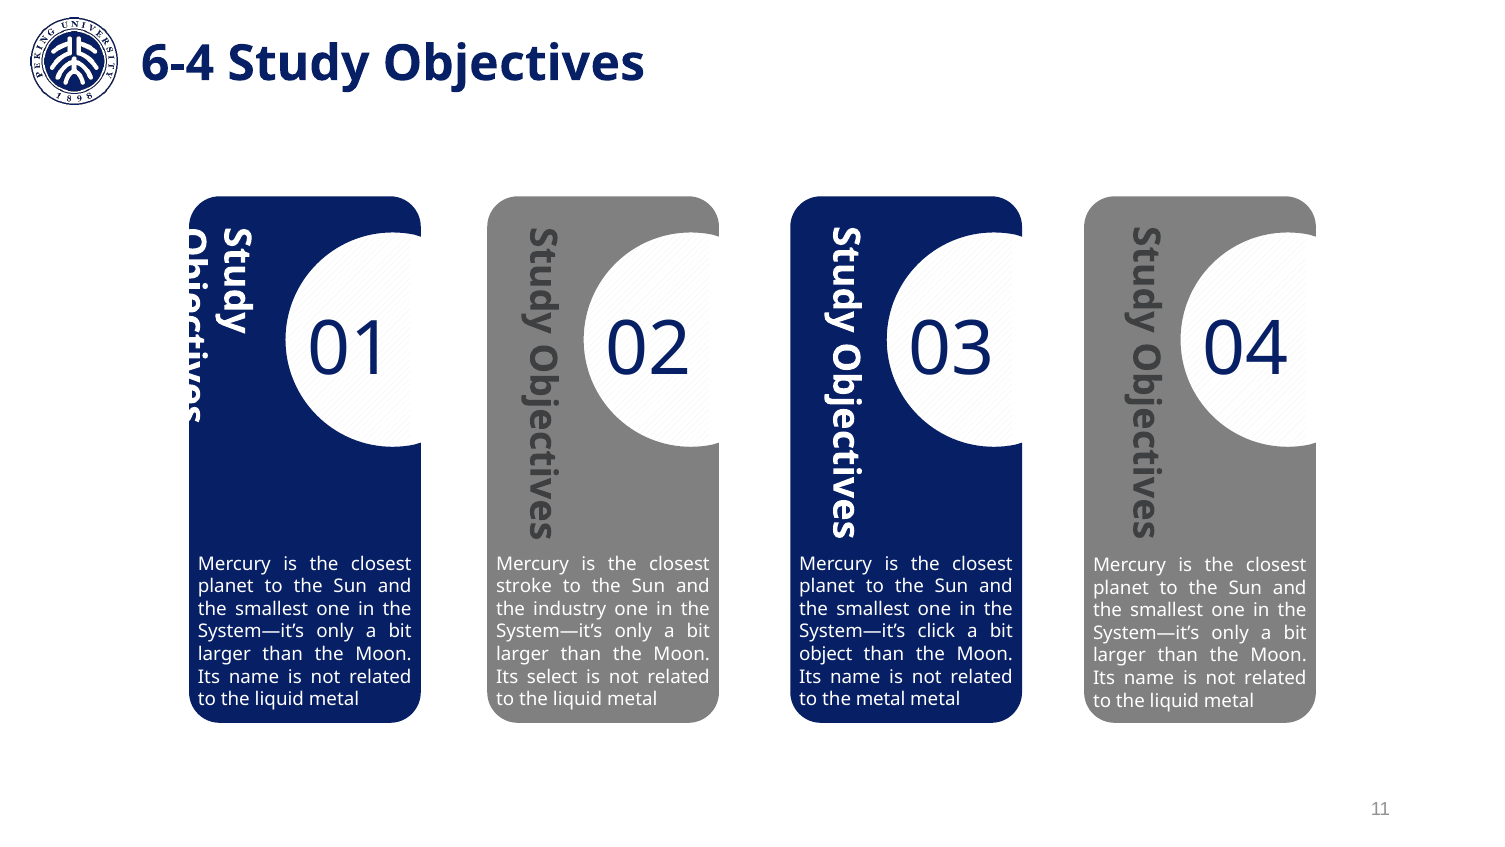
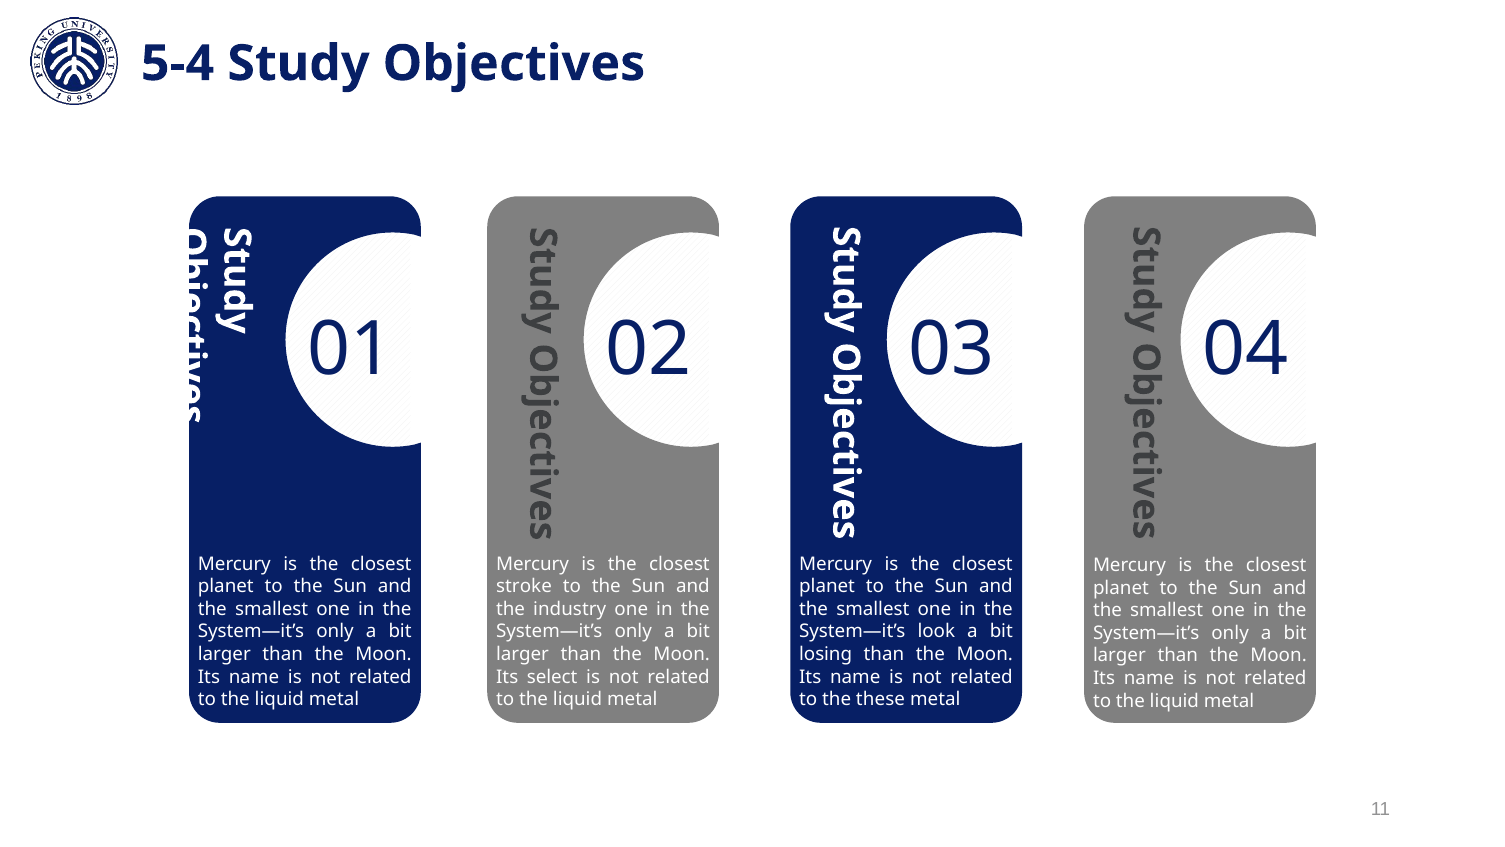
6-4: 6-4 -> 5-4 (178, 64)
click: click -> look (936, 631)
object: object -> losing (826, 654)
the metal: metal -> these (880, 699)
